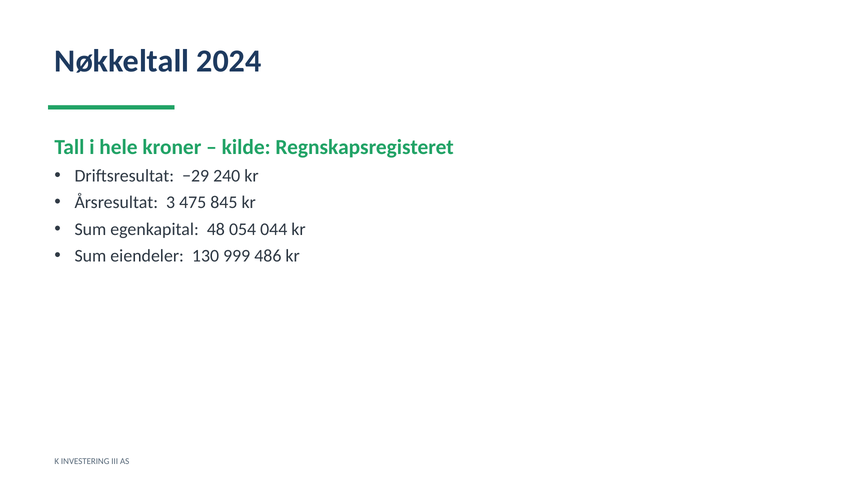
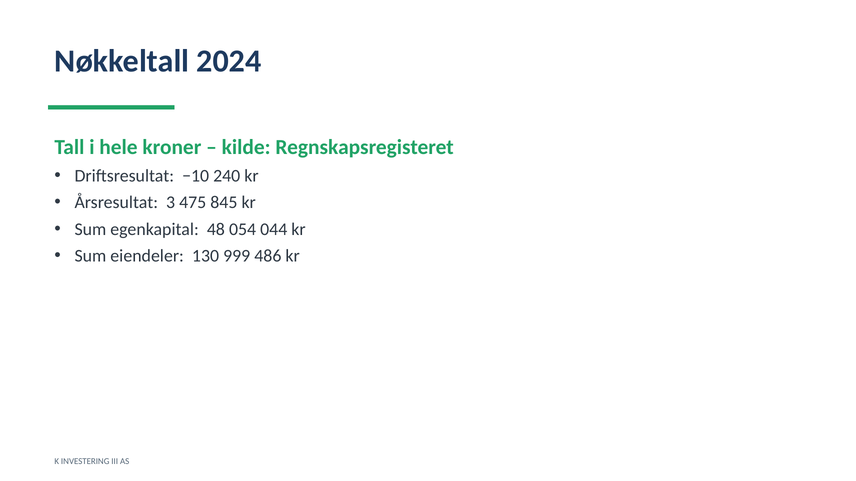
−29: −29 -> −10 (196, 176)
